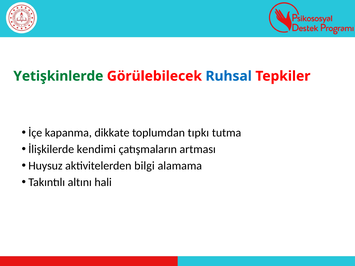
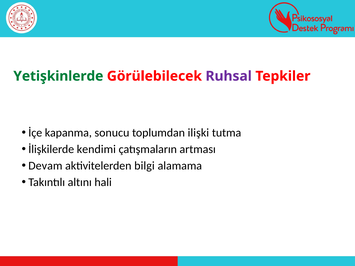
Ruhsal colour: blue -> purple (229, 76)
dikkate: dikkate -> sonucu (112, 133)
tıpkı: tıpkı -> ilişki (198, 133)
Huysuz: Huysuz -> Devam (45, 166)
